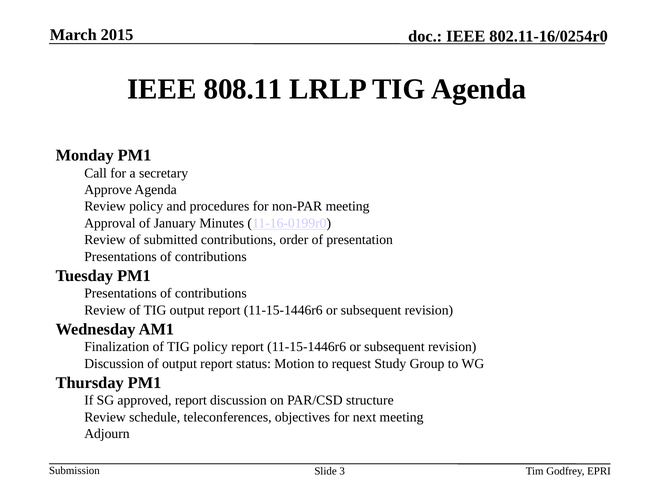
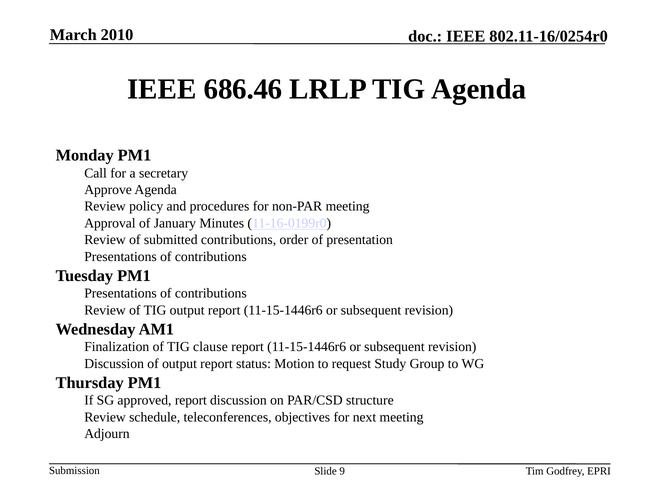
2015: 2015 -> 2010 (117, 35)
808.11: 808.11 -> 686.46 (243, 89)
TIG policy: policy -> clause (210, 346)
3: 3 -> 9 (342, 470)
